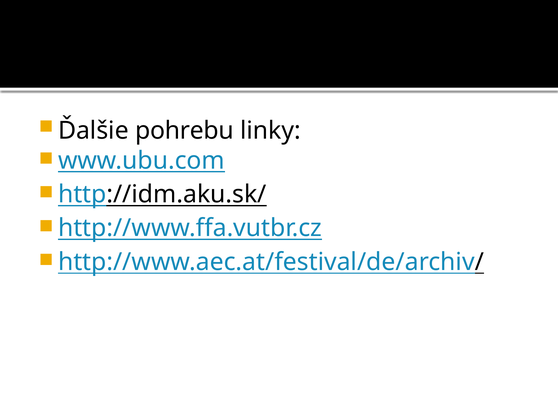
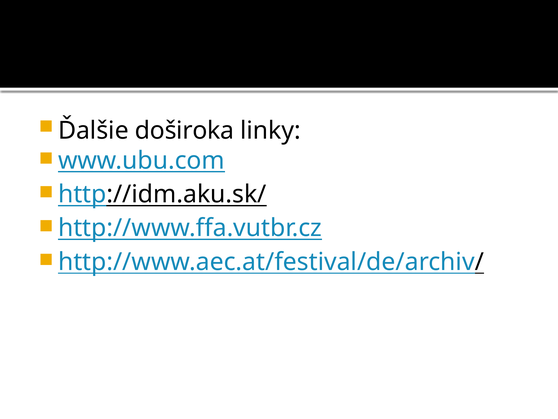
pohrebu: pohrebu -> doširoka (185, 131)
